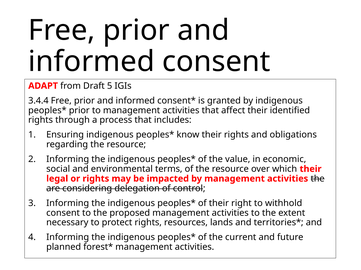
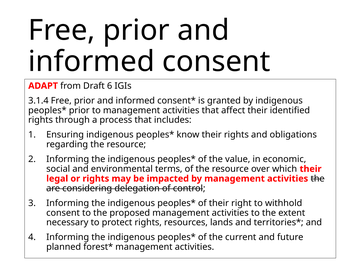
5: 5 -> 6 (110, 86)
3.4.4: 3.4.4 -> 3.1.4 (38, 101)
